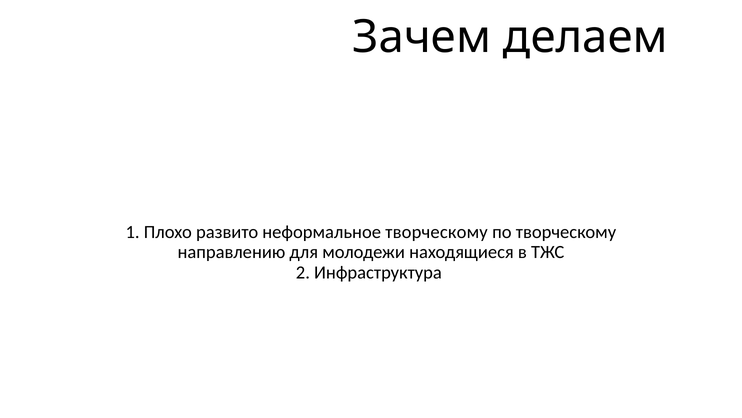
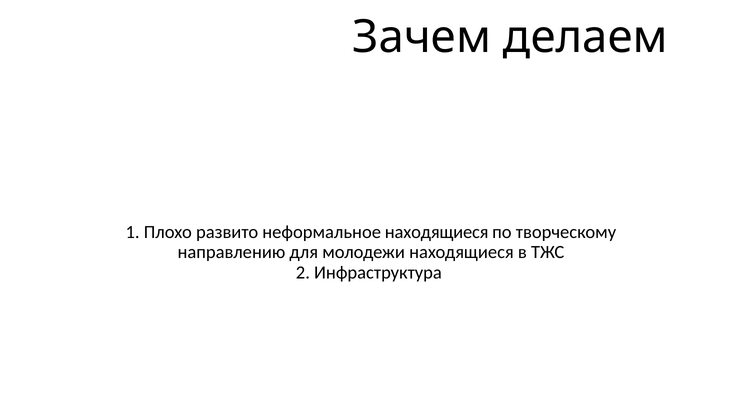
неформальное творческому: творческому -> находящиеся (437, 232)
